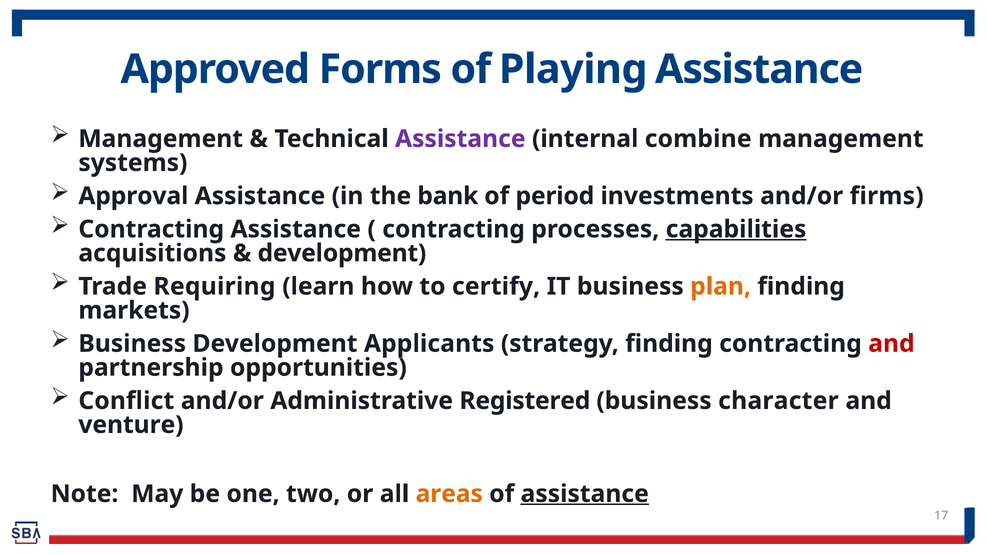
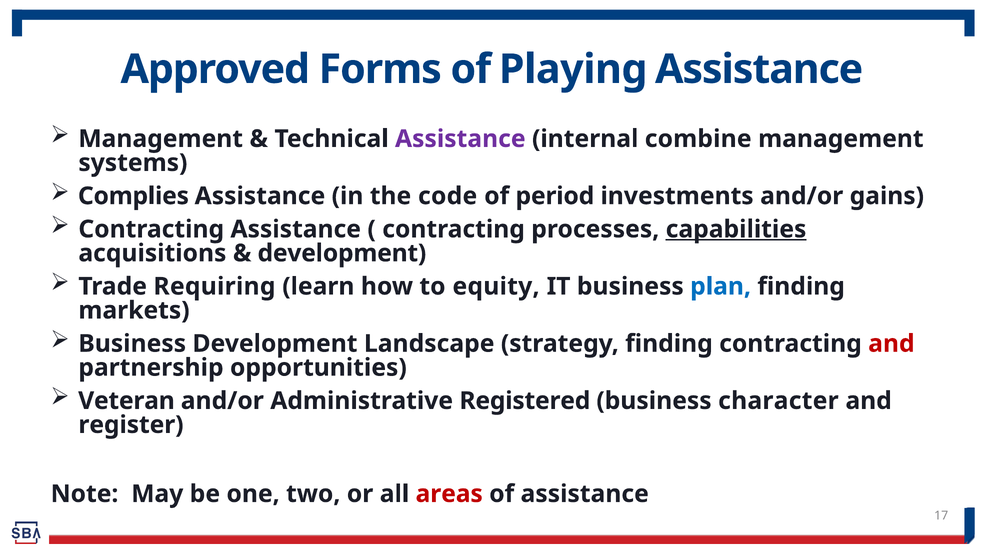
Approval: Approval -> Complies (133, 196)
bank: bank -> code (448, 196)
firms: firms -> gains (887, 196)
certify: certify -> equity (496, 287)
plan colour: orange -> blue (721, 287)
Applicants: Applicants -> Landscape (429, 344)
Conflict: Conflict -> Veteran (126, 401)
venture: venture -> register (131, 425)
areas colour: orange -> red (449, 494)
assistance underline: present -> none (585, 494)
